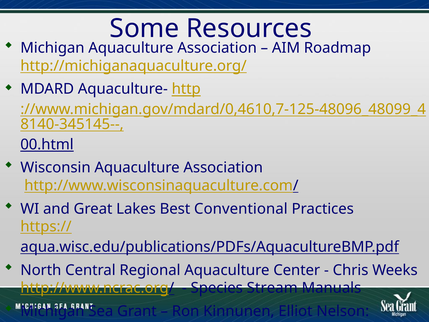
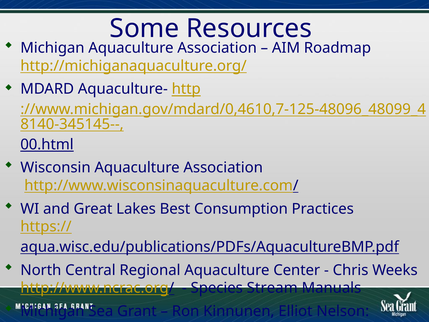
Conventional: Conventional -> Consumption (241, 209)
